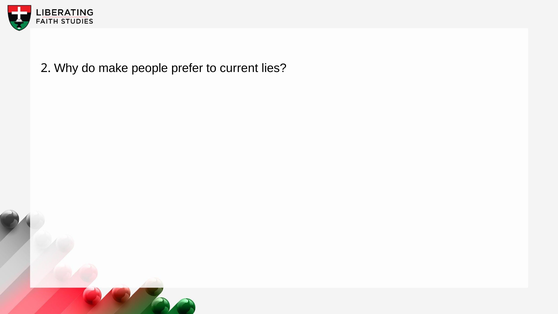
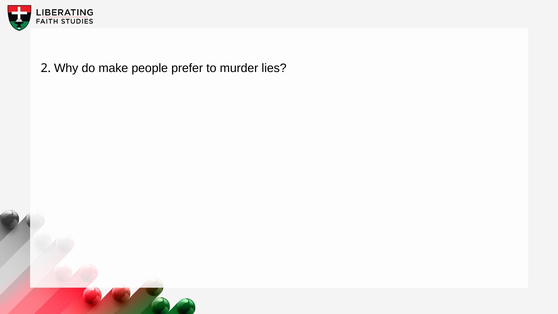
current: current -> murder (239, 68)
